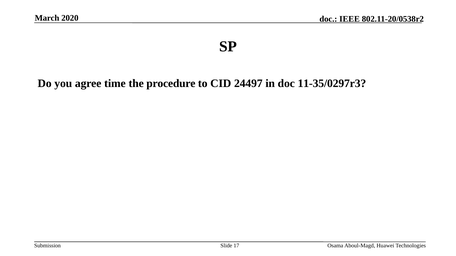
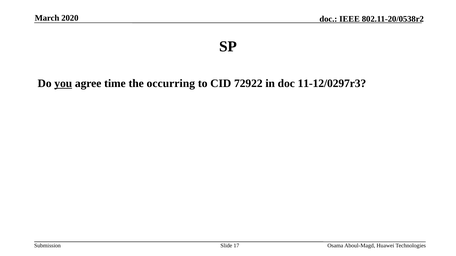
you underline: none -> present (63, 83)
procedure: procedure -> occurring (171, 83)
24497: 24497 -> 72922 (248, 83)
11-35/0297r3: 11-35/0297r3 -> 11-12/0297r3 (332, 83)
